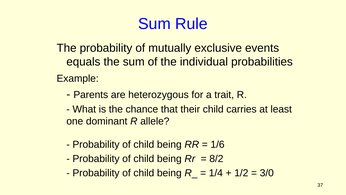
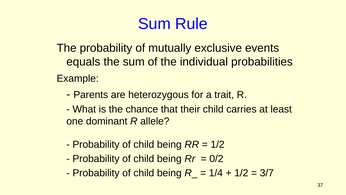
1/6: 1/6 -> 1/2 (218, 144)
8/2: 8/2 -> 0/2 (216, 158)
3/0: 3/0 -> 3/7 (267, 173)
